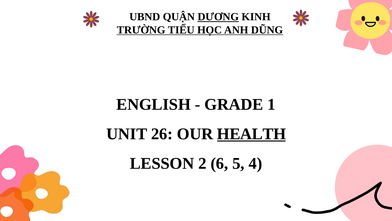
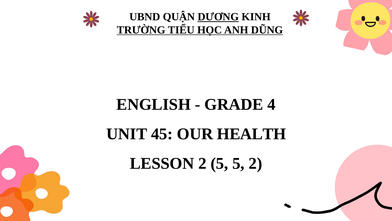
1: 1 -> 4 (271, 104)
26: 26 -> 45 (162, 134)
HEALTH underline: present -> none (251, 134)
2 6: 6 -> 5 (219, 163)
5 4: 4 -> 2 (255, 163)
